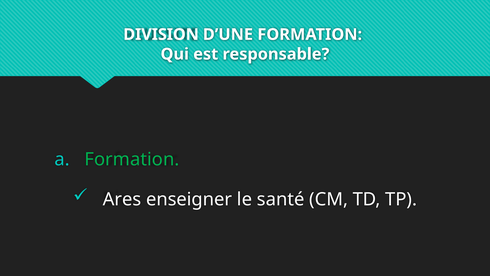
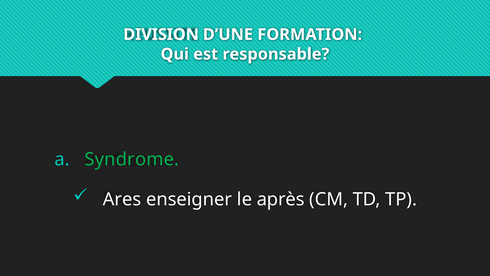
Formation: Formation -> Syndrome (132, 159)
santé: santé -> après (281, 199)
